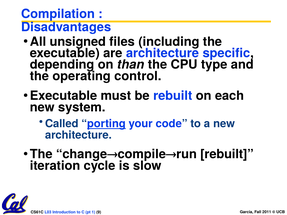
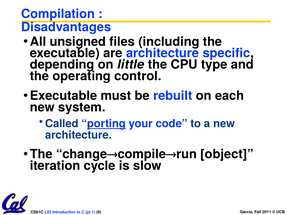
than: than -> little (131, 65)
changecompilerun rebuilt: rebuilt -> object (227, 154)
